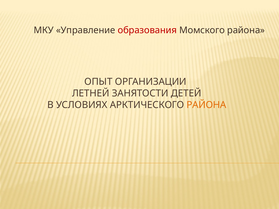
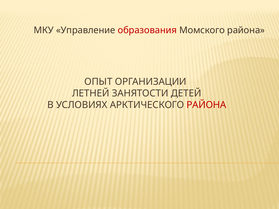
РАЙОНА colour: orange -> red (206, 105)
